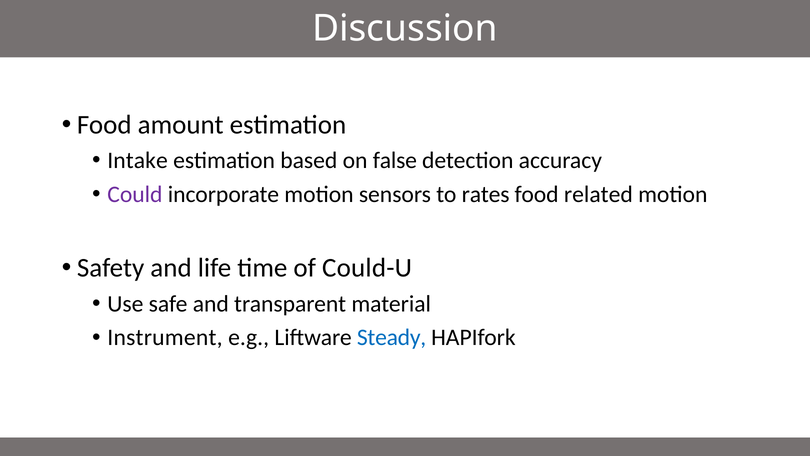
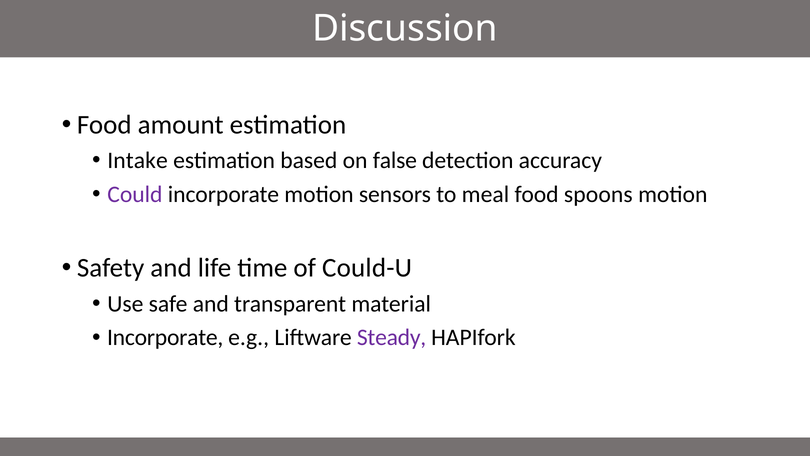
rates: rates -> meal (485, 194)
related: related -> spoons (598, 194)
Instrument: Instrument -> Incorporate (165, 337)
Steady colour: blue -> purple (392, 337)
